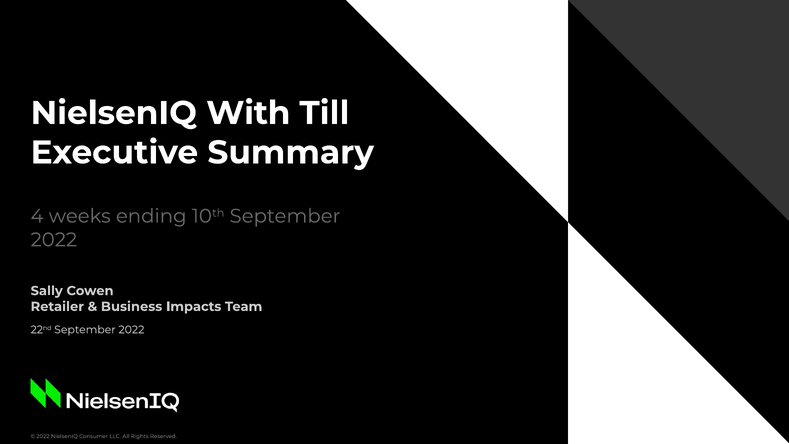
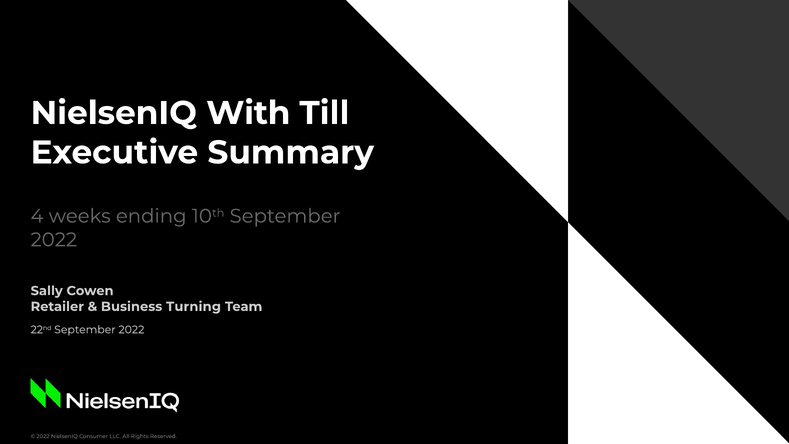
Impacts: Impacts -> Turning (194, 306)
